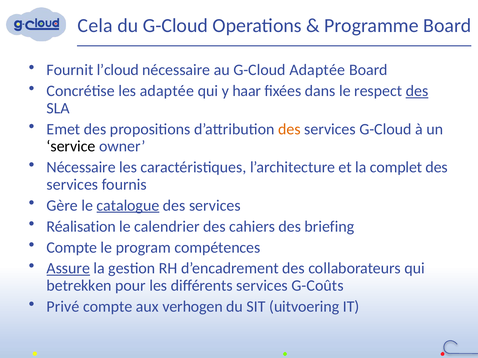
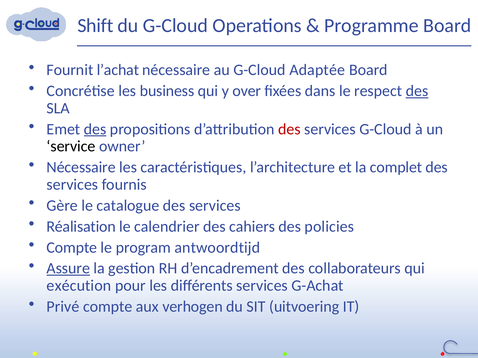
Cela: Cela -> Shift (95, 26)
l’cloud: l’cloud -> l’achat (118, 70)
les adaptée: adaptée -> business (167, 91)
haar: haar -> over (247, 91)
des underline: none -> present (95, 129)
des colour: orange -> red (289, 129)
catalogue underline: present -> none (128, 206)
briefing: briefing -> policies (329, 227)
compétences: compétences -> antwoordtijd (217, 248)
betrekken: betrekken -> exécution (79, 286)
G-Coûts: G-Coûts -> G-Achat (318, 286)
